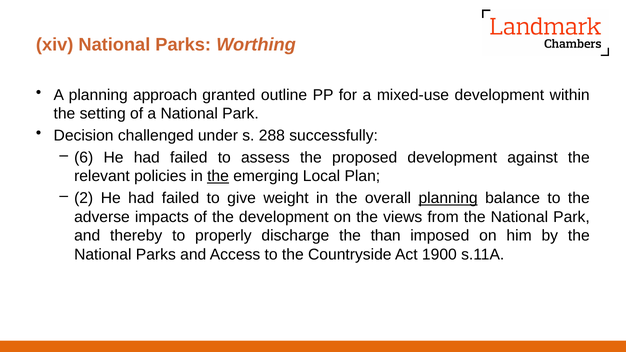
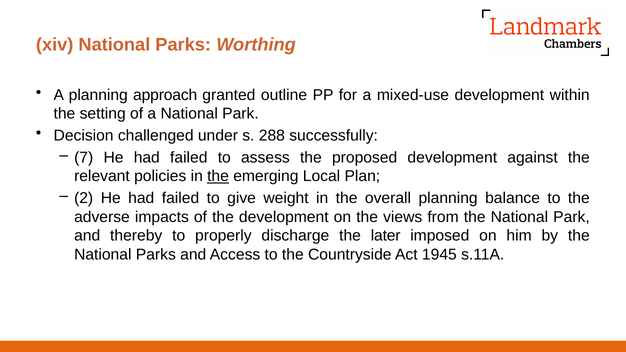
6: 6 -> 7 (84, 158)
planning underline: present -> none (448, 198)
than: than -> later (386, 236)
1900: 1900 -> 1945 (439, 255)
